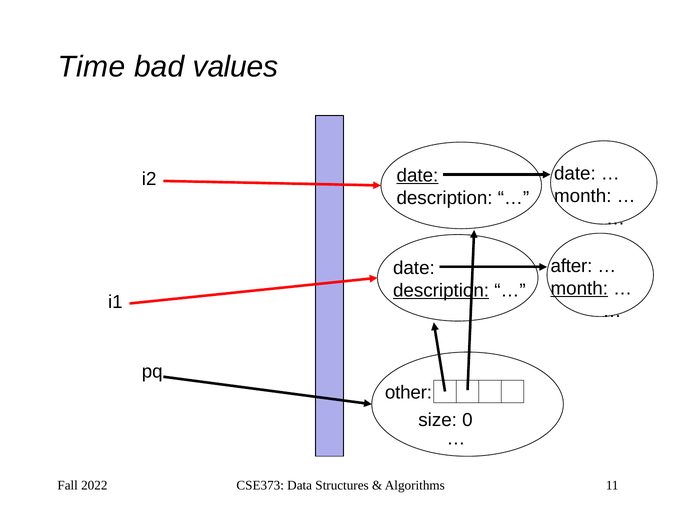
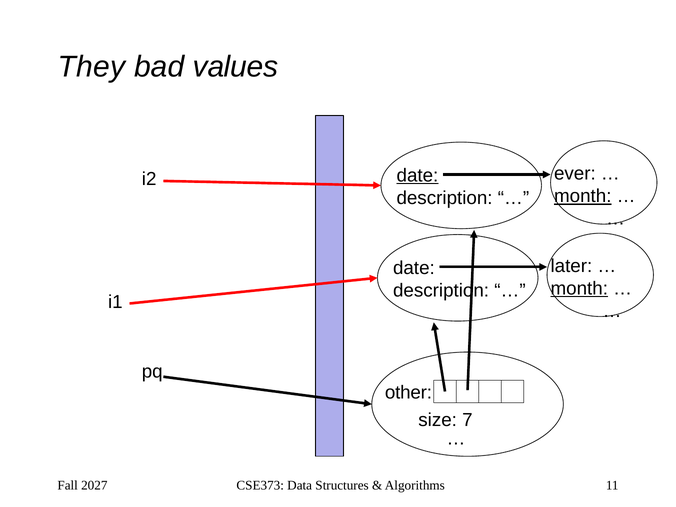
Time: Time -> They (92, 67)
date: date -> ever (575, 174)
month underline: none -> present (583, 196)
after: after -> later (571, 266)
description underline: present -> none (441, 291)
0: 0 -> 7 (467, 420)
2022: 2022 -> 2027 (94, 485)
